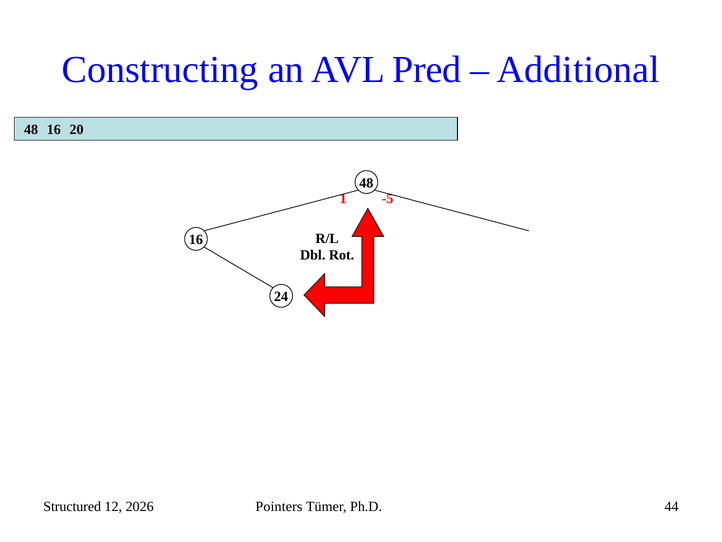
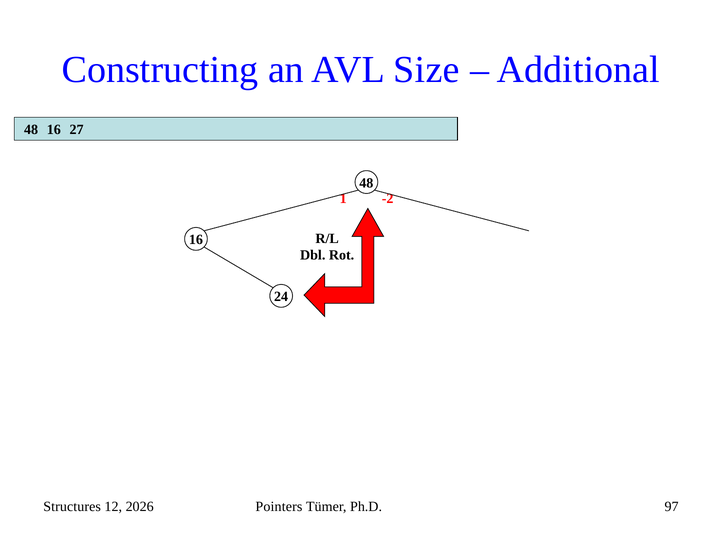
Pred: Pred -> Size (426, 69)
20: 20 -> 27 (77, 130)
-5: -5 -> -2 (388, 198)
Structured: Structured -> Structures (72, 506)
44: 44 -> 97 (672, 506)
